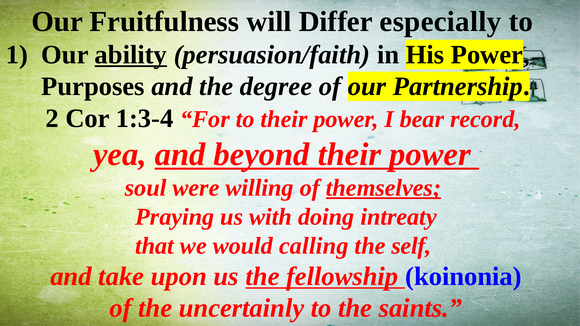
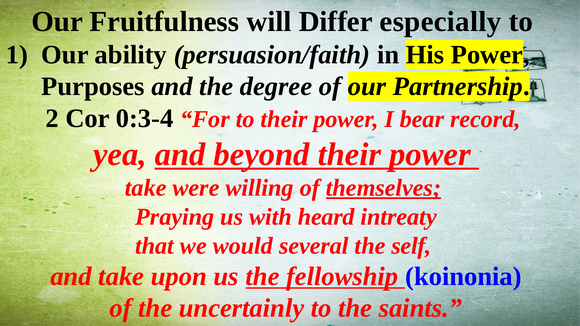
ability underline: present -> none (131, 55)
1:3-4: 1:3-4 -> 0:3-4 (145, 119)
soul: soul -> take (146, 188)
doing: doing -> heard (326, 217)
calling: calling -> several (314, 246)
